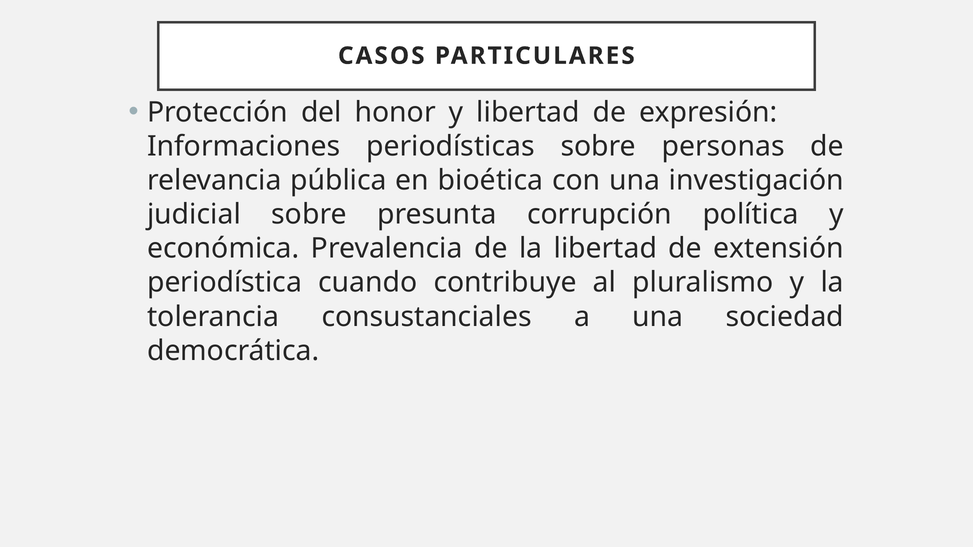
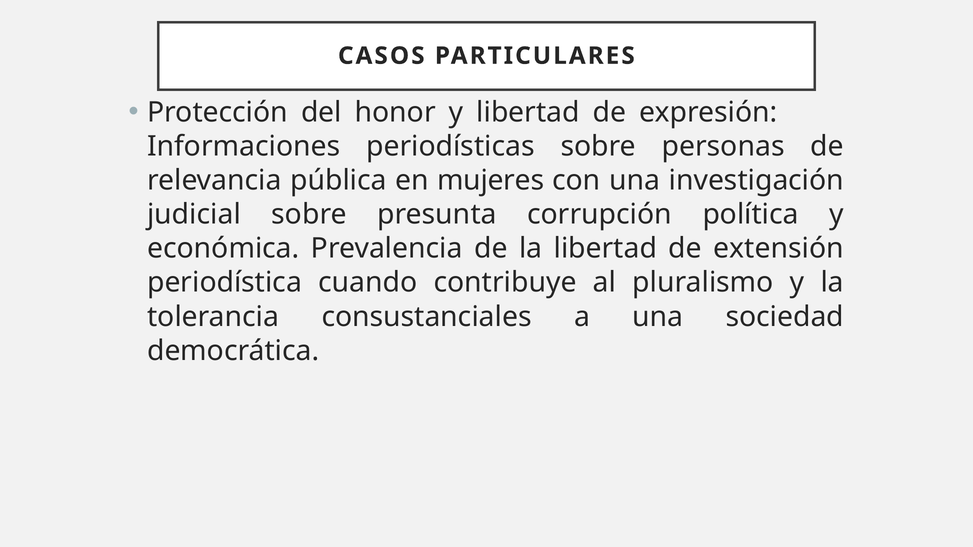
bioética: bioética -> mujeres (491, 181)
